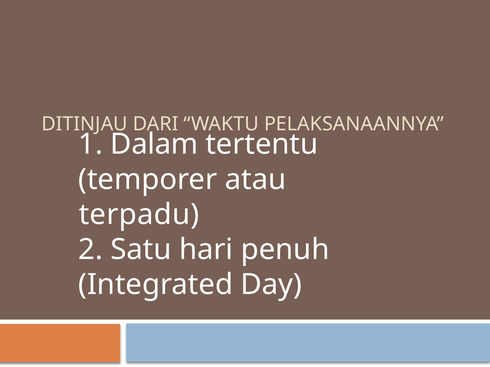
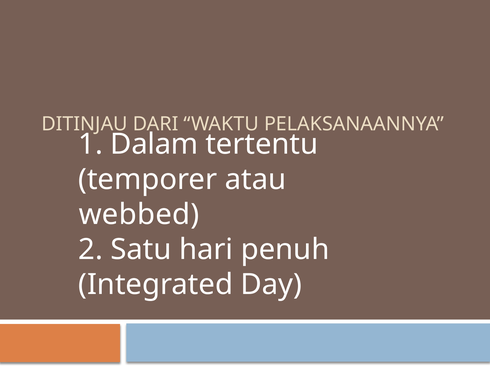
terpadu: terpadu -> webbed (139, 215)
